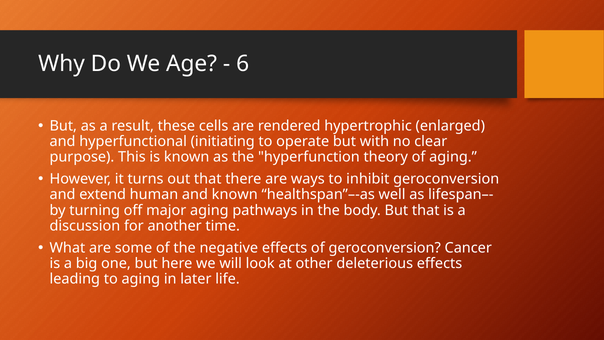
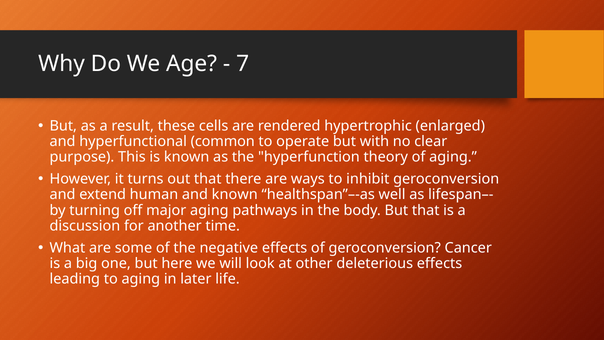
6: 6 -> 7 (243, 64)
initiating: initiating -> common (223, 141)
